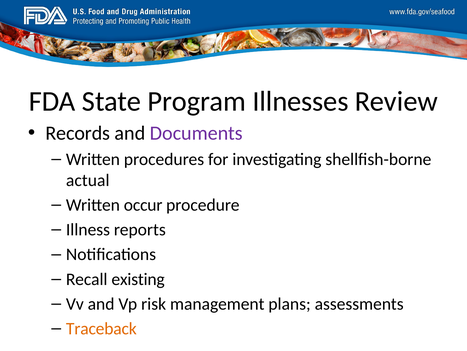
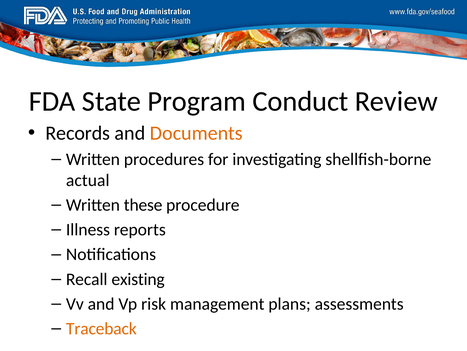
Illnesses: Illnesses -> Conduct (301, 101)
Documents colour: purple -> orange (196, 133)
occur: occur -> these (143, 205)
